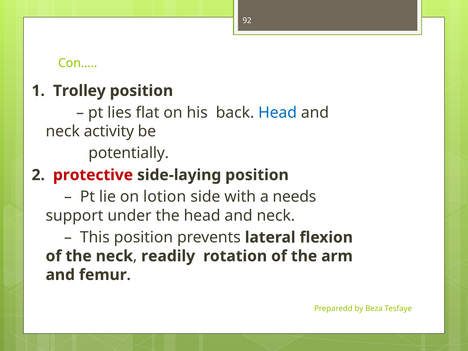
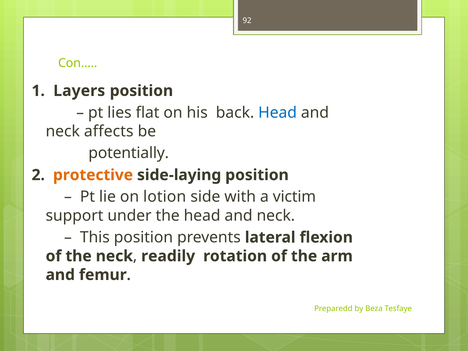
Trolley: Trolley -> Layers (79, 91)
activity: activity -> affects (109, 131)
protective colour: red -> orange (93, 175)
needs: needs -> victim (294, 197)
